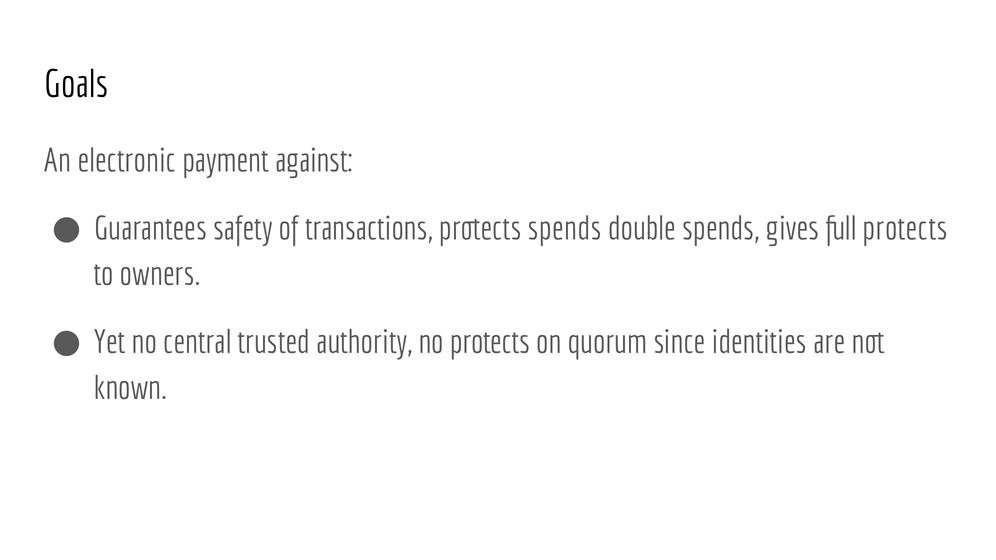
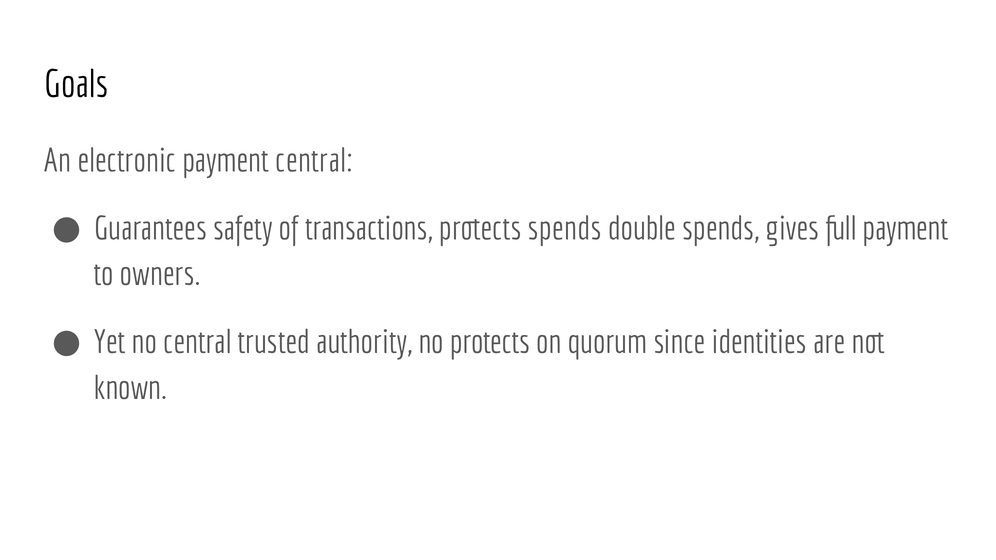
payment against: against -> central (314, 161)
full protects: protects -> payment (906, 229)
